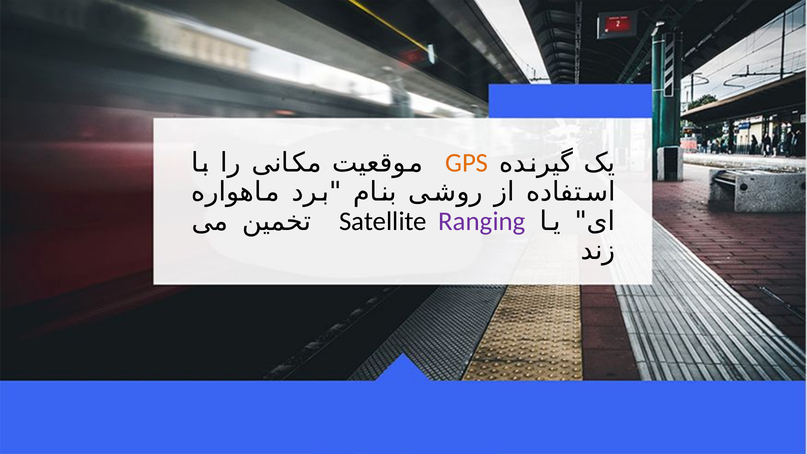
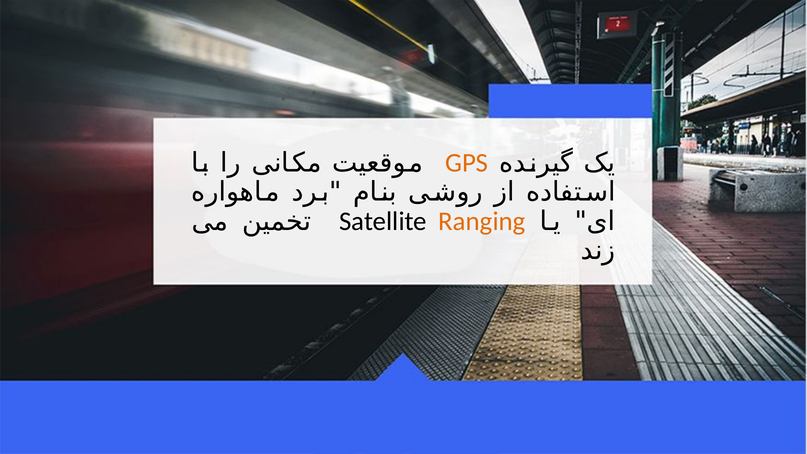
Ranging colour: purple -> orange (482, 221)
